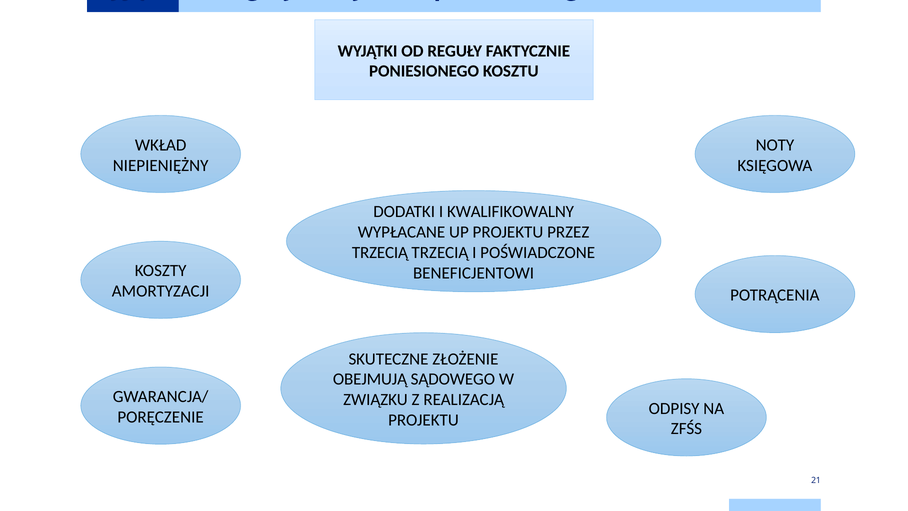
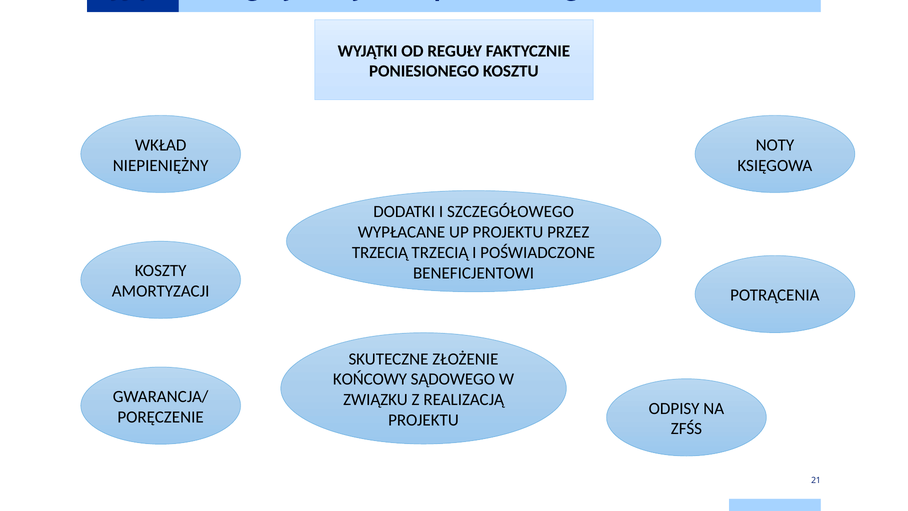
KWALIFIKOWALNY: KWALIFIKOWALNY -> SZCZEGÓŁOWEGO (511, 212)
OBEJMUJĄ: OBEJMUJĄ -> KOŃCOWY (370, 379)
